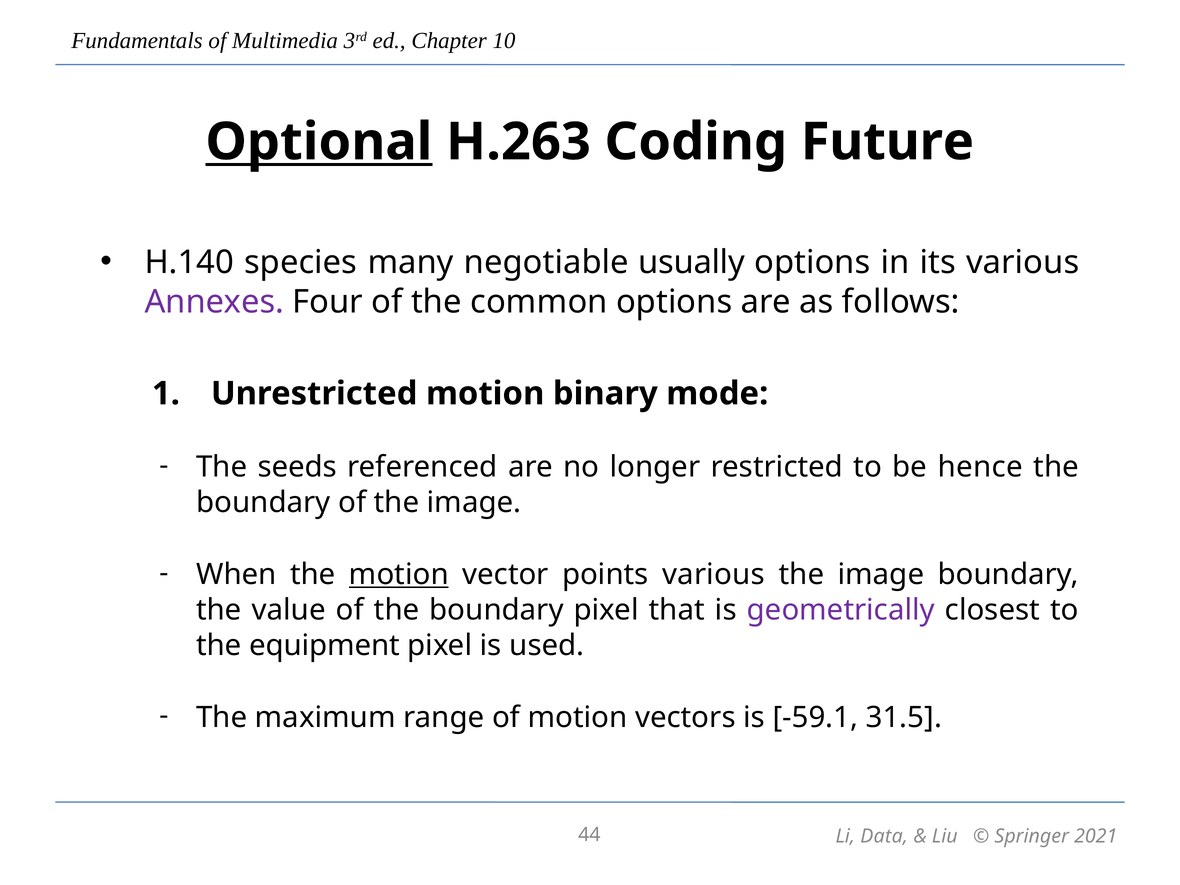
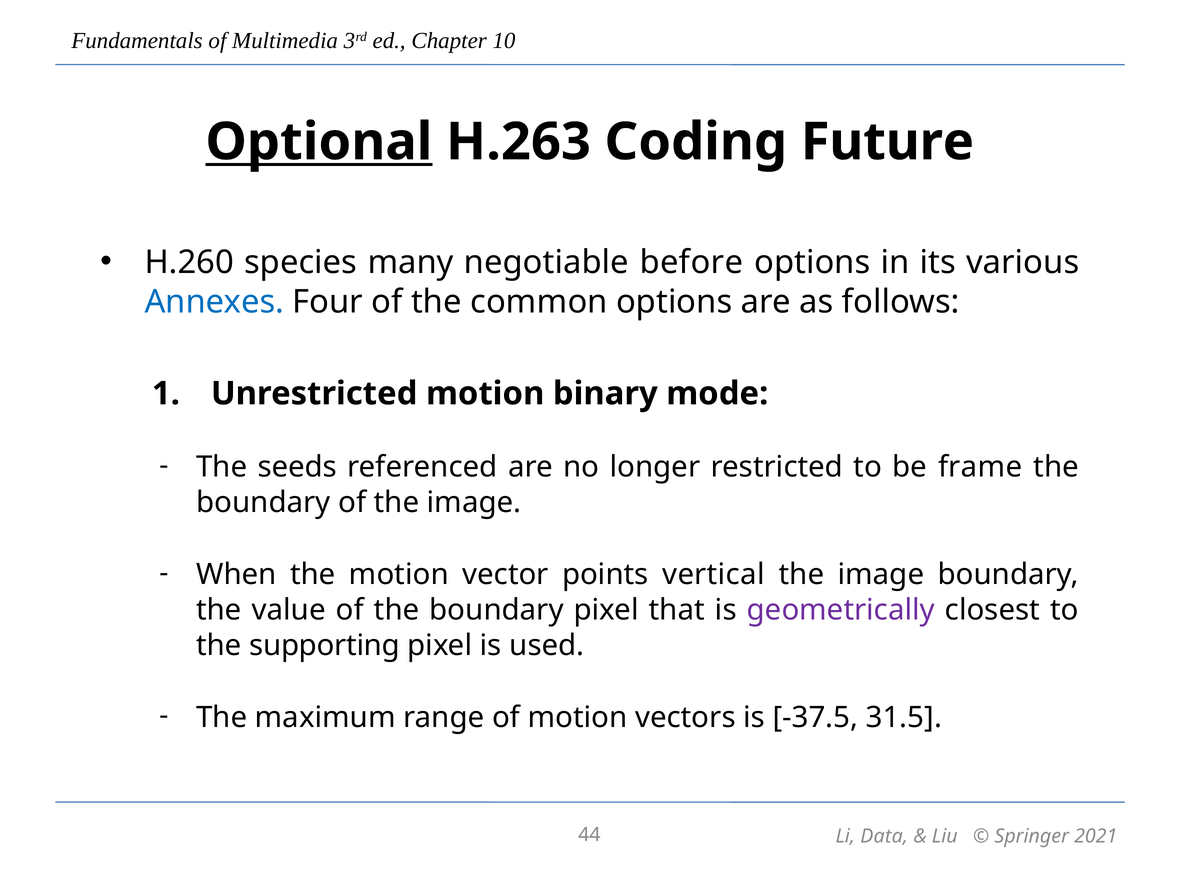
H.140: H.140 -> H.260 (189, 262)
usually: usually -> before (691, 262)
Annexes colour: purple -> blue (214, 302)
hence: hence -> frame (980, 467)
motion underline: present -> none (399, 575)
points various: various -> vertical (713, 575)
equipment: equipment -> supporting (325, 645)
-59.1: -59.1 -> -37.5 (815, 717)
